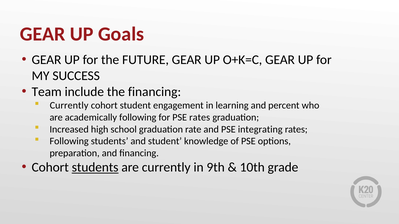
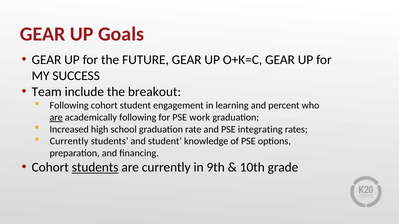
the financing: financing -> breakout (154, 92)
Currently: Currently -> Following (69, 106)
are underline: none -> present (56, 118)
PSE rates: rates -> work (200, 118)
Following: Following -> Currently (69, 141)
